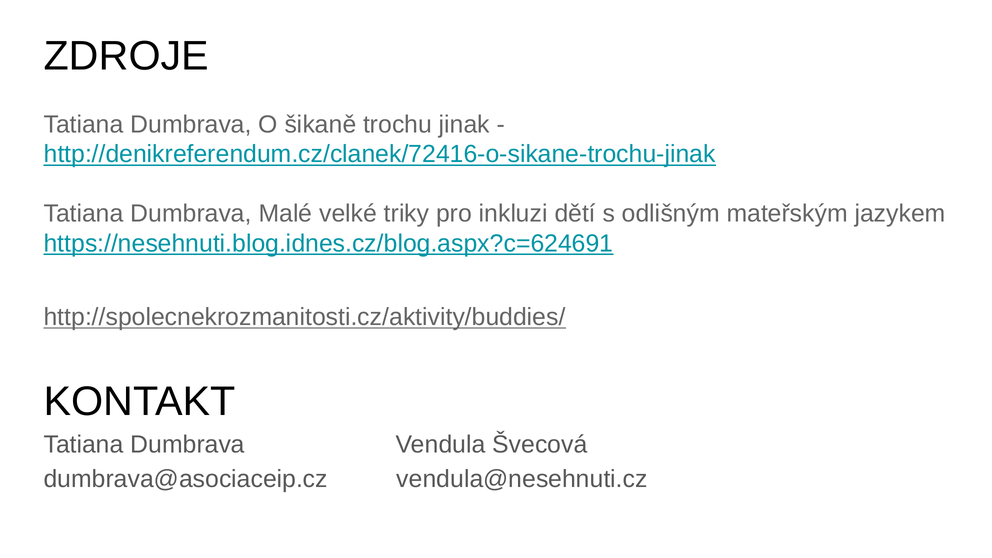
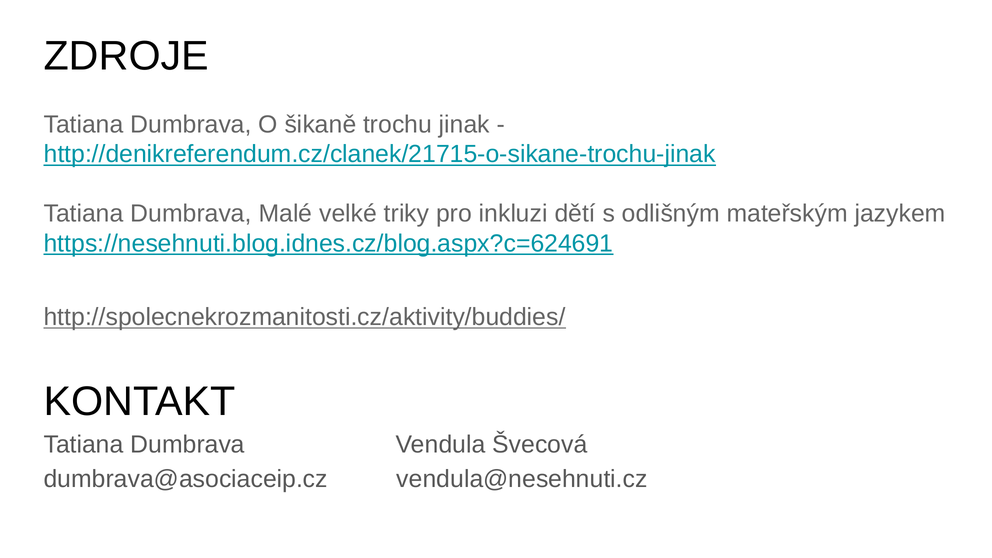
http://denikreferendum.cz/clanek/72416-o-sikane-trochu-jinak: http://denikreferendum.cz/clanek/72416-o-sikane-trochu-jinak -> http://denikreferendum.cz/clanek/21715-o-sikane-trochu-jinak (380, 154)
